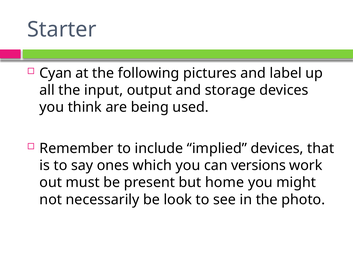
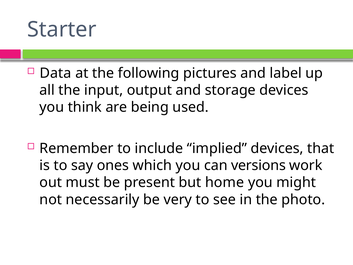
Cyan: Cyan -> Data (56, 73)
look: look -> very (178, 199)
